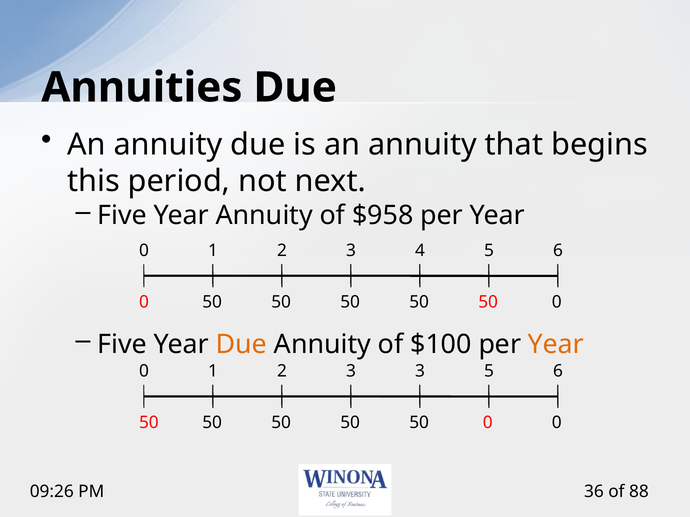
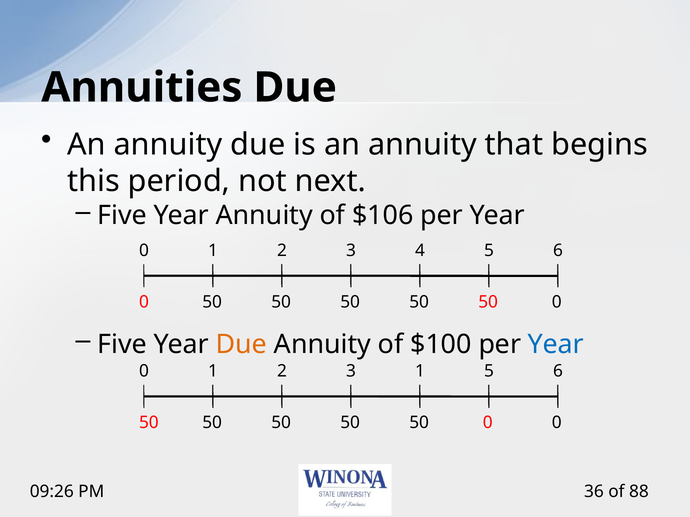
$958: $958 -> $106 (383, 216)
Year colour: orange -> blue (556, 345)
3 3: 3 -> 1 (420, 371)
